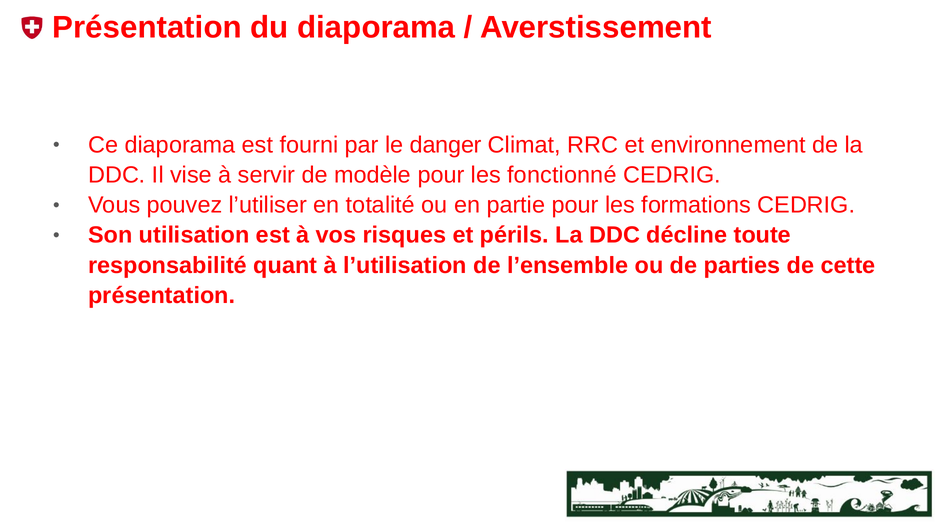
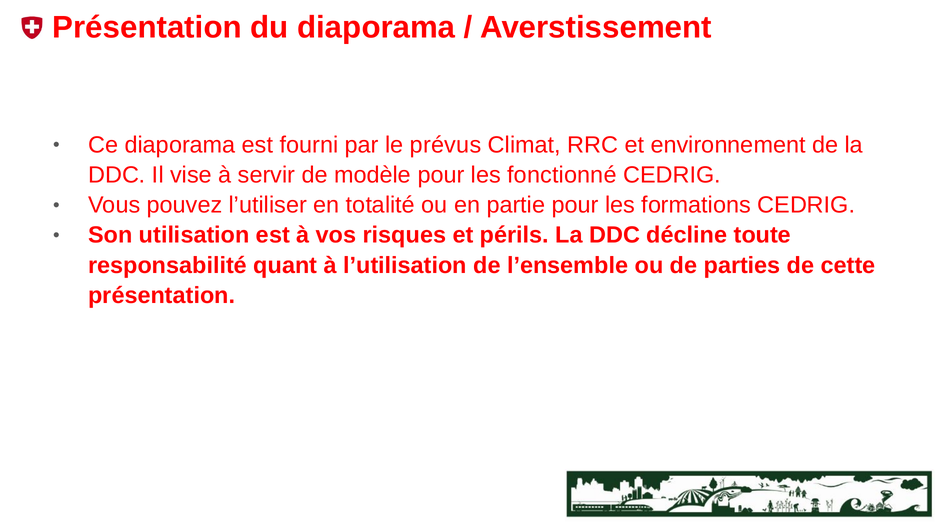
danger: danger -> prévus (446, 145)
